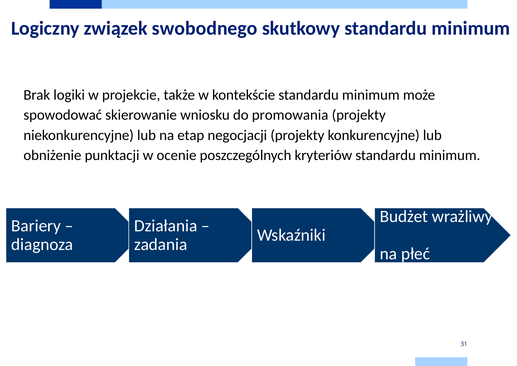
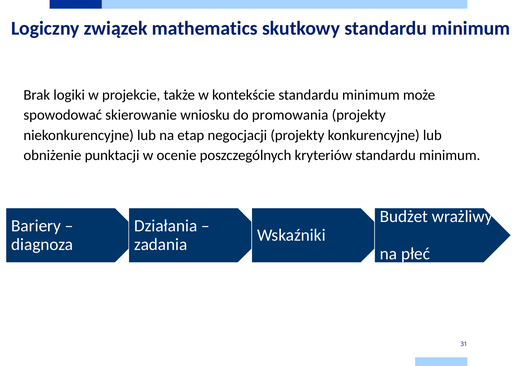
swobodnego: swobodnego -> mathematics (205, 28)
